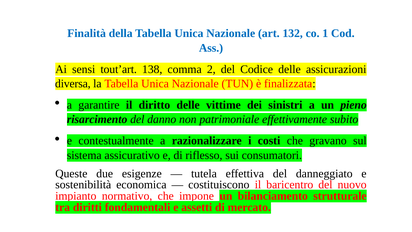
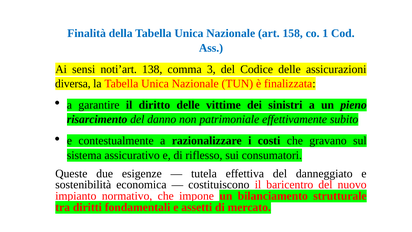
132: 132 -> 158 (293, 33)
tout’art: tout’art -> noti’art (119, 69)
2: 2 -> 3 (211, 69)
